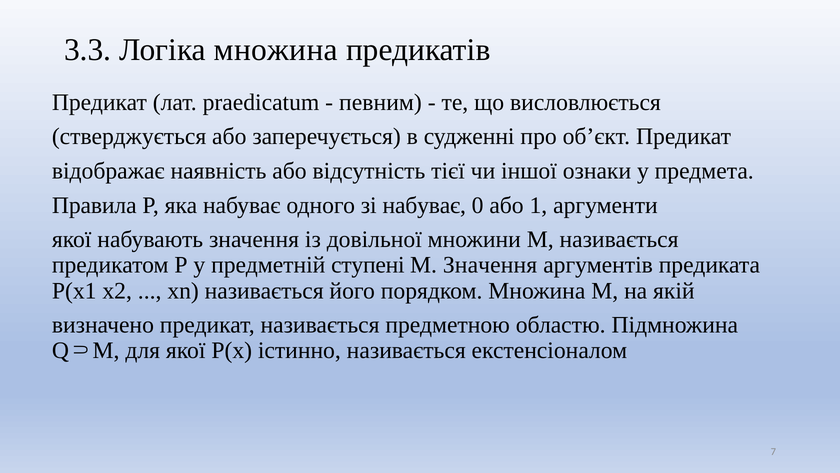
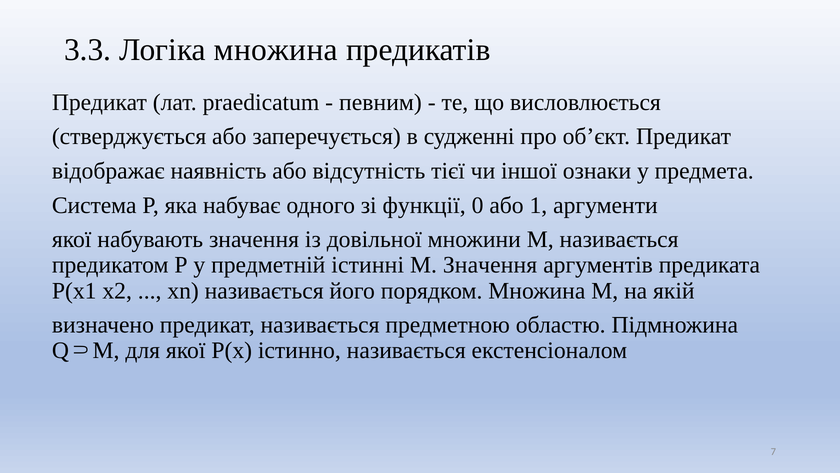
Правила: Правила -> Система (94, 205)
зі набуває: набуває -> функції (424, 205)
ступені: ступені -> істинні (368, 265)
